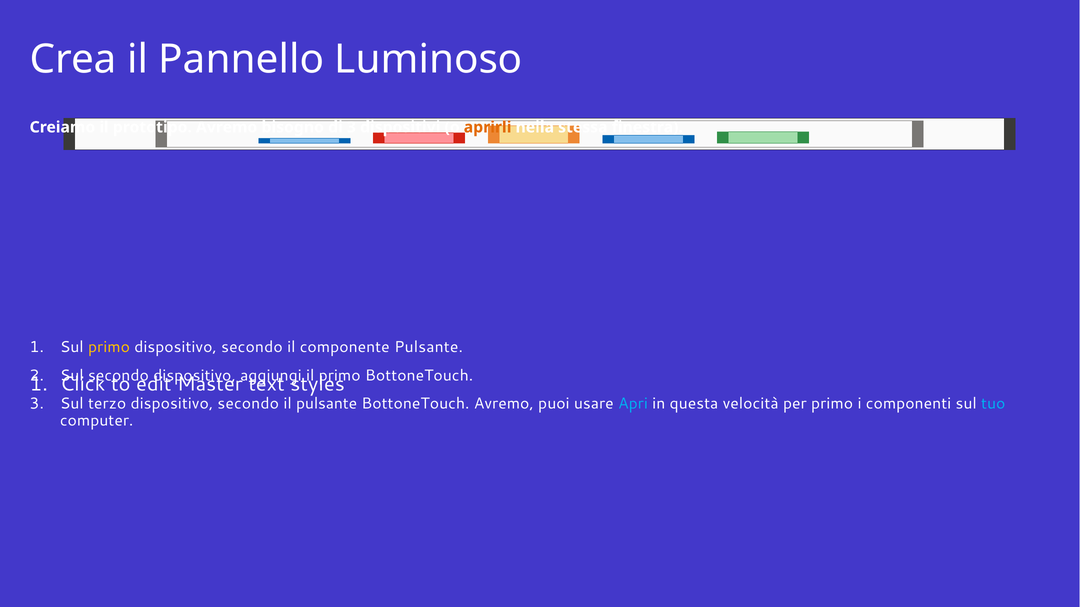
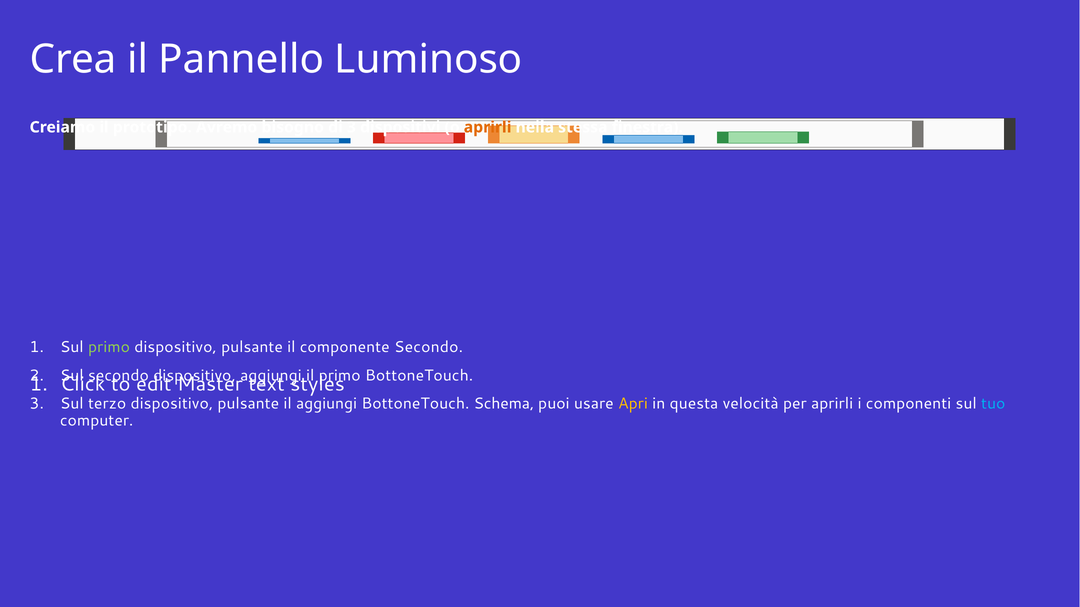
primo colour: yellow -> light green (109, 347)
secondo: secondo -> pulsante (252, 347)
componente Pulsante: Pulsante -> Secondo (429, 347)
terzo dispositivo secondo: secondo -> pulsante (248, 404)
il pulsante: pulsante -> aggiungi (327, 404)
BottoneTouch Avremo: Avremo -> Schema (504, 404)
Apri colour: light blue -> yellow (633, 404)
per primo: primo -> aprirli (832, 404)
